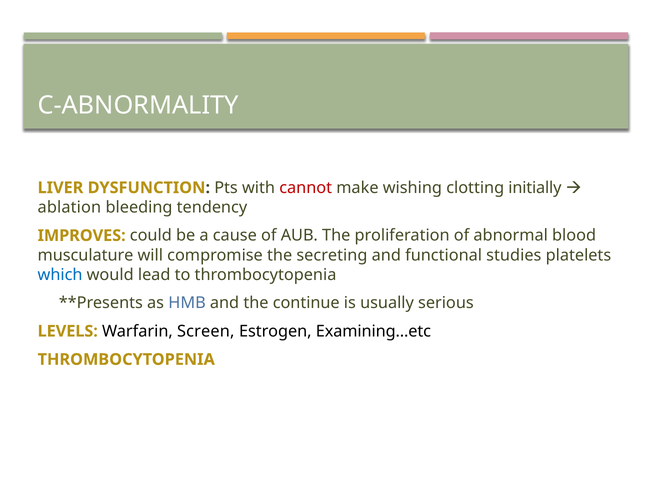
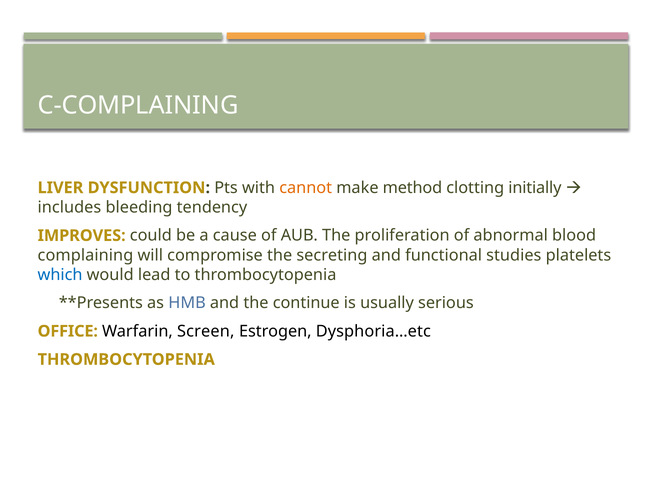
C-ABNORMALITY: C-ABNORMALITY -> C-COMPLAINING (138, 106)
cannot colour: red -> orange (306, 188)
wishing: wishing -> method (412, 188)
ablation: ablation -> includes (69, 207)
musculature: musculature -> complaining (85, 255)
LEVELS: LEVELS -> OFFICE (68, 331)
Examining…etc: Examining…etc -> Dysphoria…etc (373, 331)
